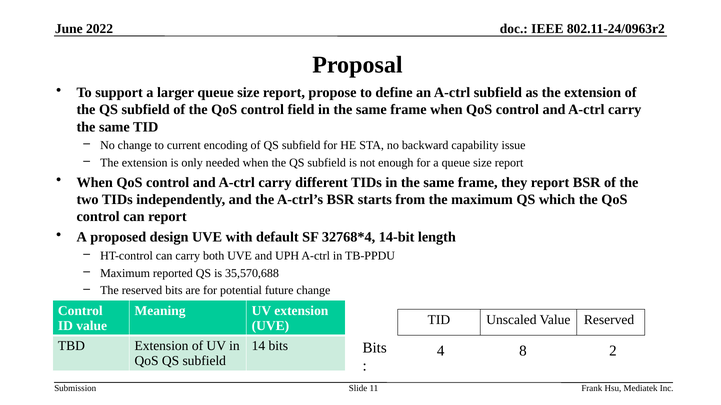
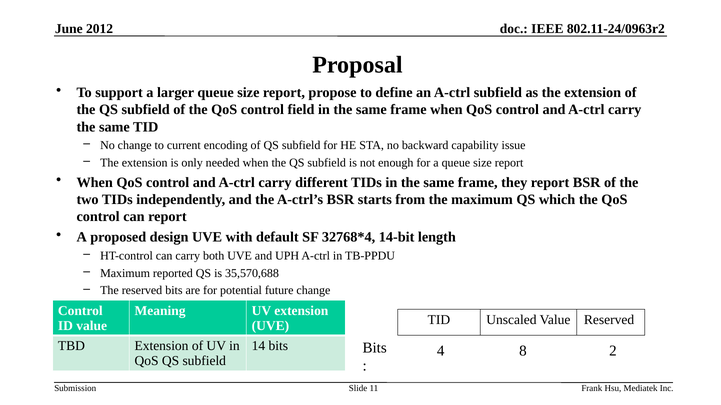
2022: 2022 -> 2012 (100, 29)
